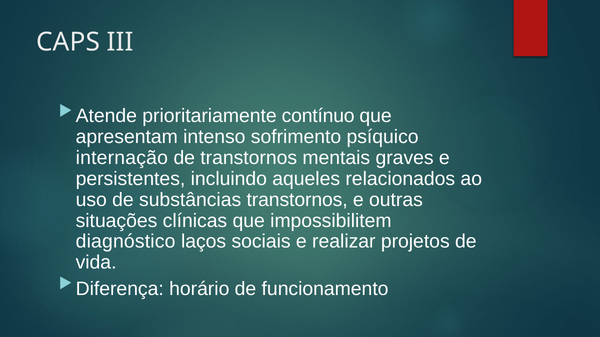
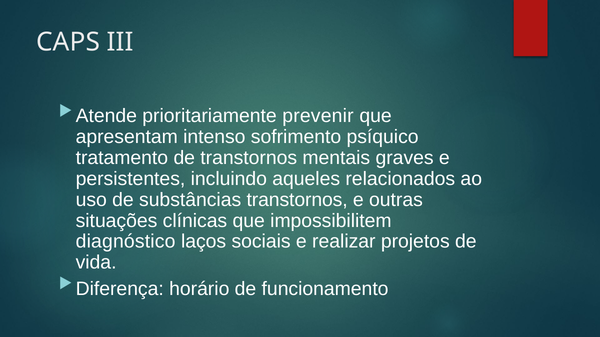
contínuo: contínuo -> prevenir (318, 116)
internação: internação -> tratamento (122, 158)
